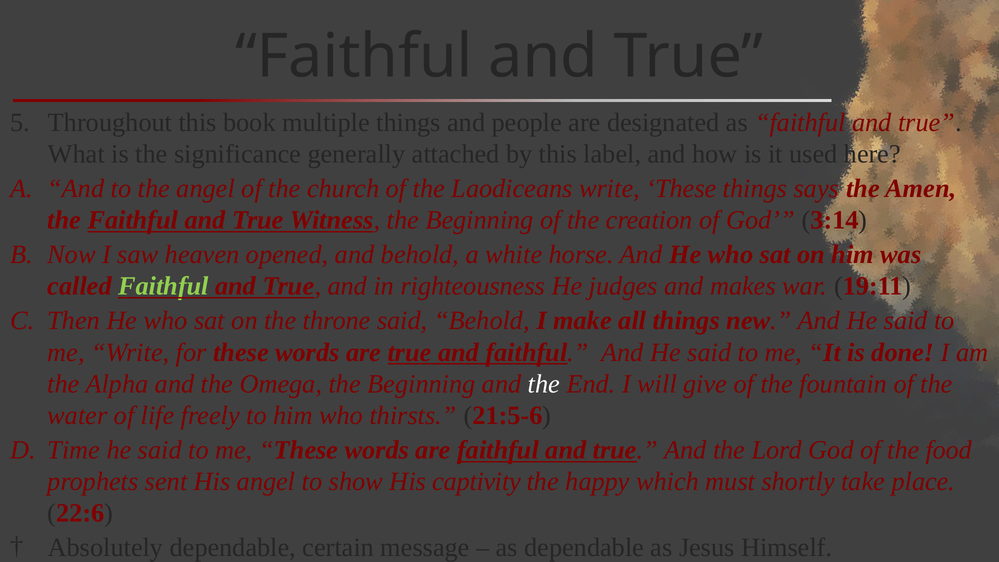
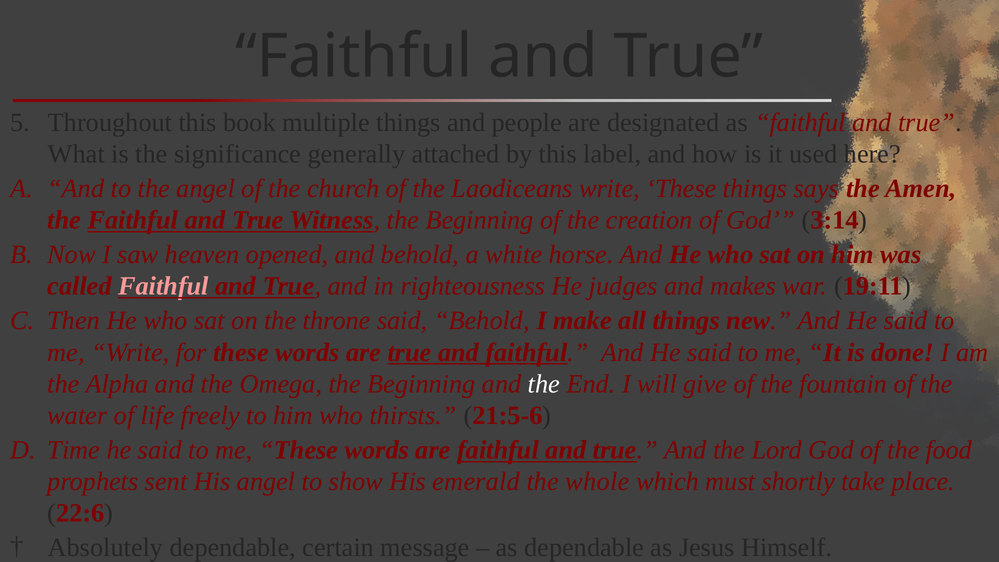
Faithful colour: light green -> pink (163, 286)
captivity: captivity -> emerald (476, 482)
happy: happy -> whole (597, 482)
